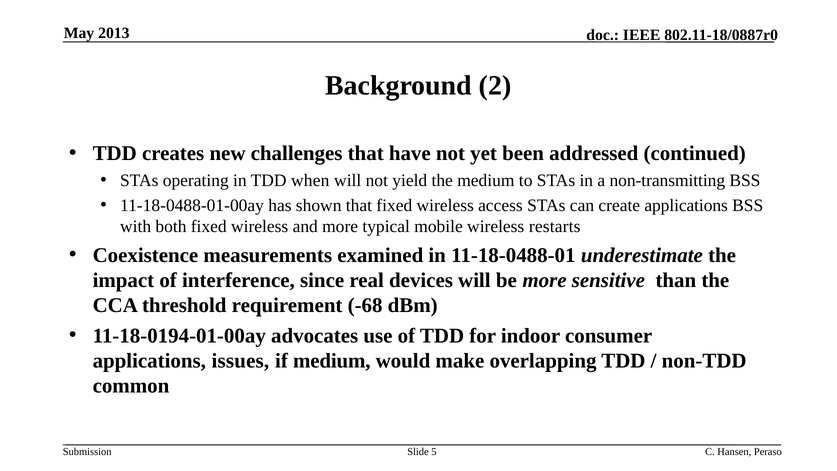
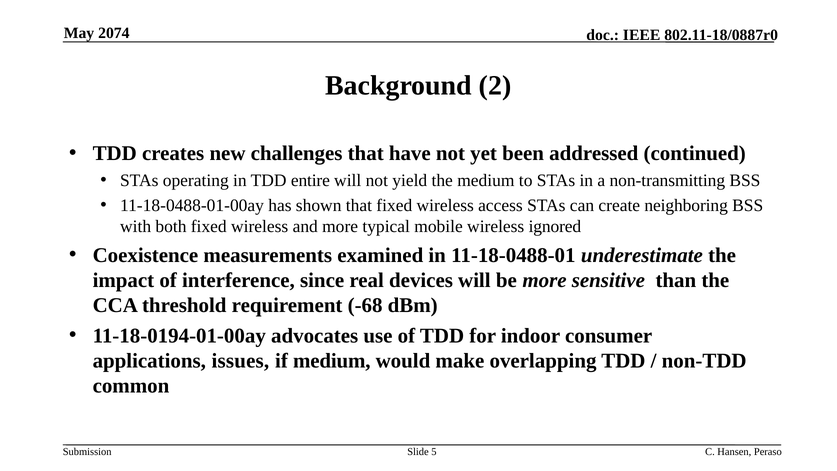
2013: 2013 -> 2074 (114, 33)
when: when -> entire (310, 180)
create applications: applications -> neighboring (686, 206)
restarts: restarts -> ignored (555, 227)
